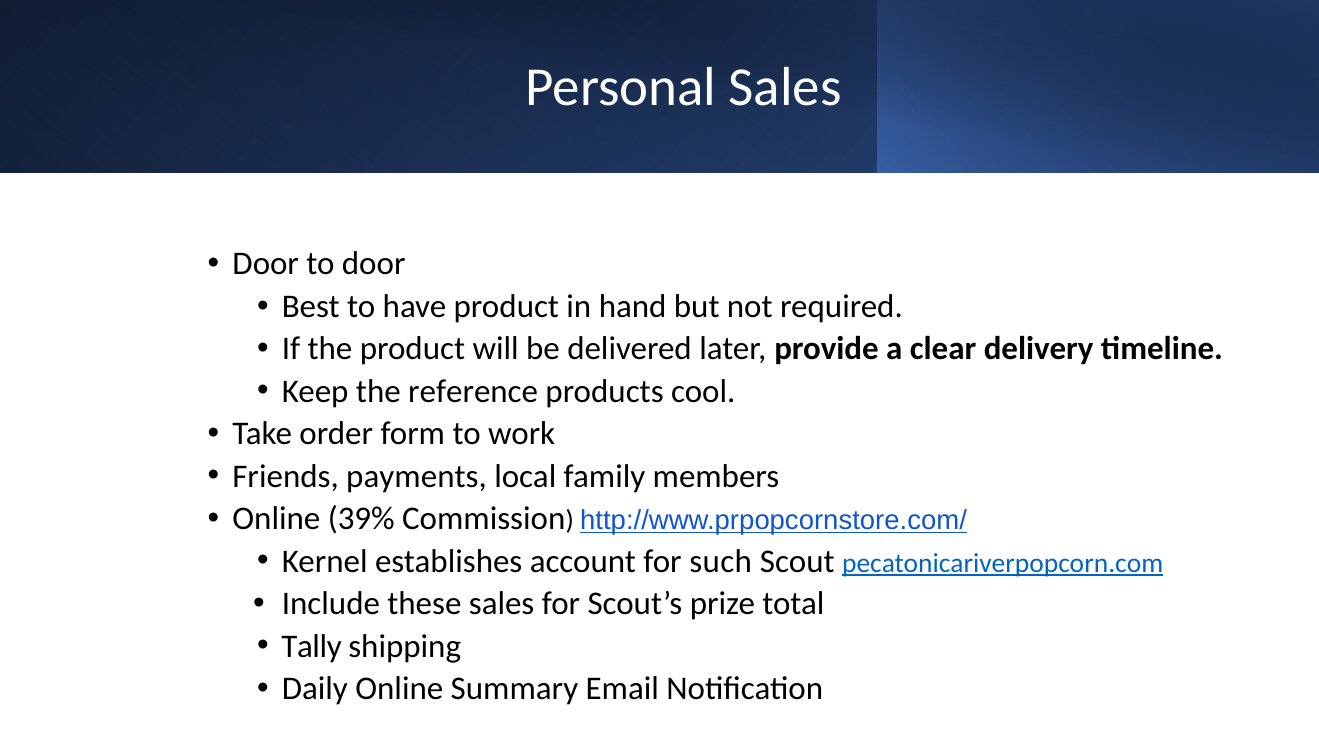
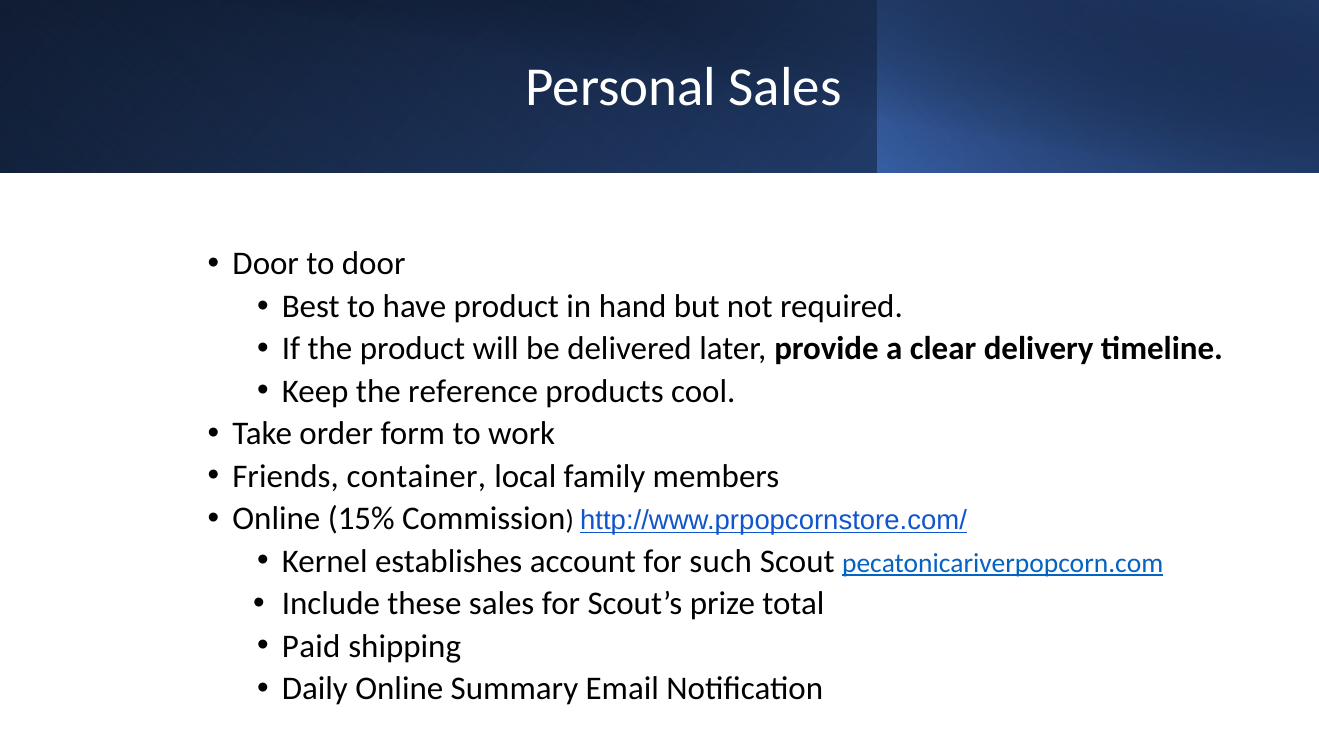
payments: payments -> container (416, 476)
39%: 39% -> 15% (361, 519)
Tally: Tally -> Paid (311, 646)
